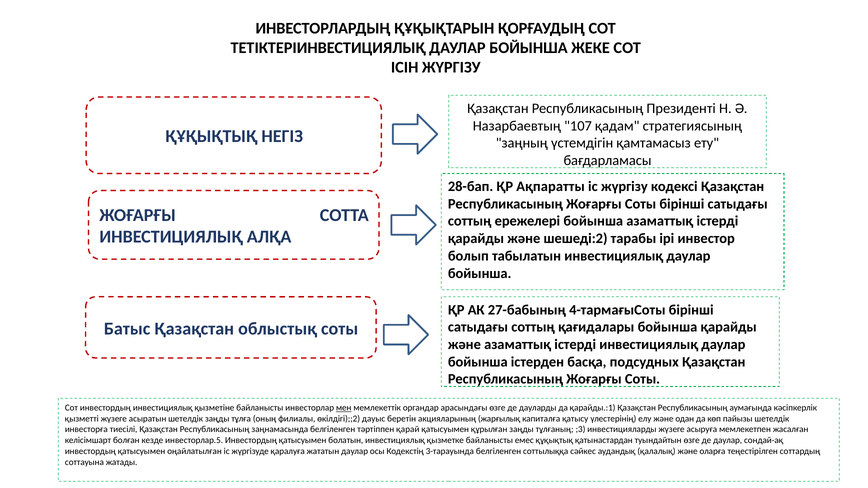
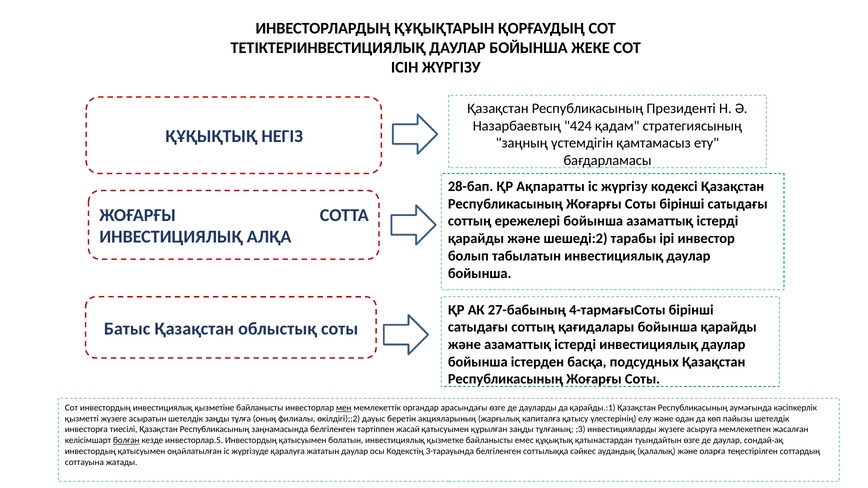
107: 107 -> 424 (578, 126)
қарай: қарай -> жасай (408, 430)
болған underline: none -> present (126, 441)
